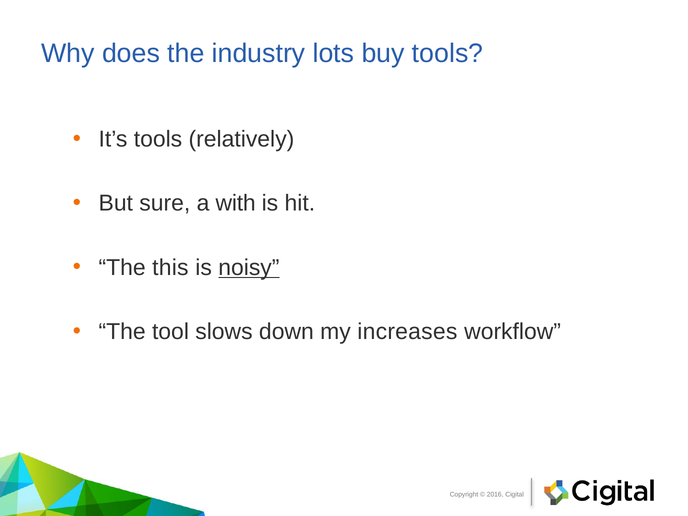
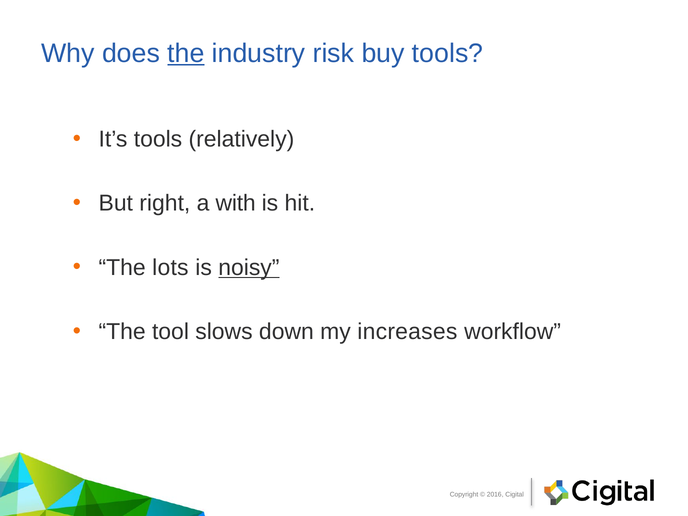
the underline: none -> present (186, 53)
lots: lots -> risk (333, 53)
sure: sure -> right (165, 203)
this: this -> lots (170, 268)
